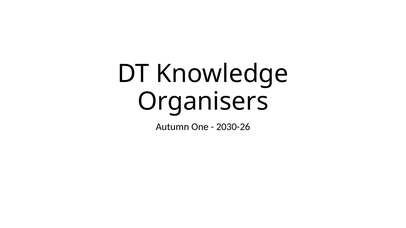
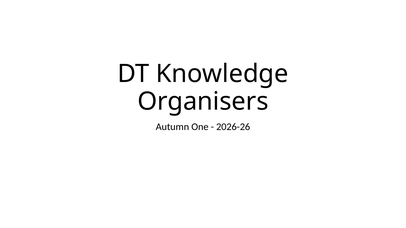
2030-26: 2030-26 -> 2026-26 (233, 127)
